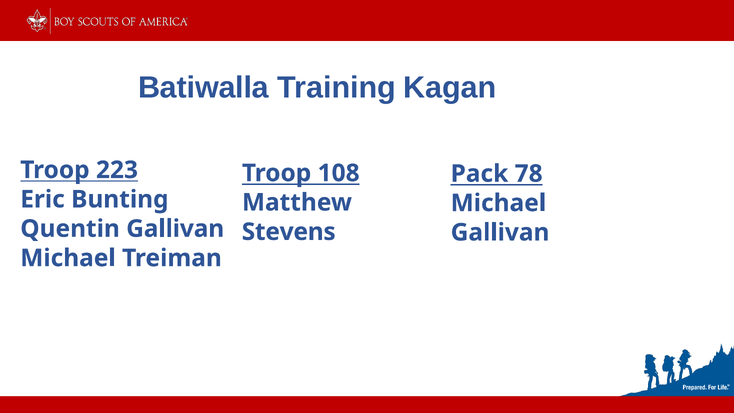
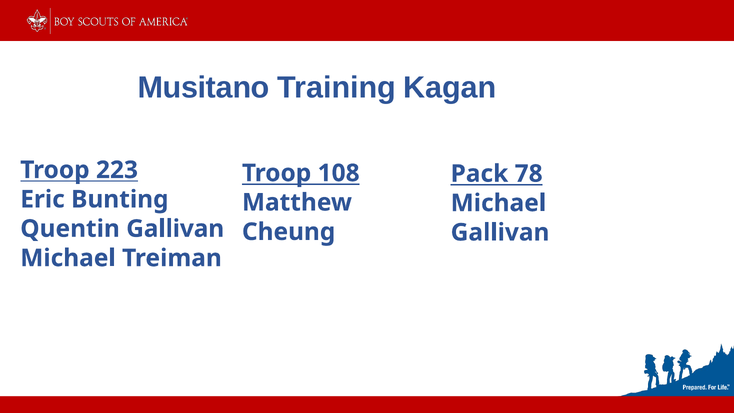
Batiwalla: Batiwalla -> Musitano (204, 87)
Stevens: Stevens -> Cheung (289, 232)
